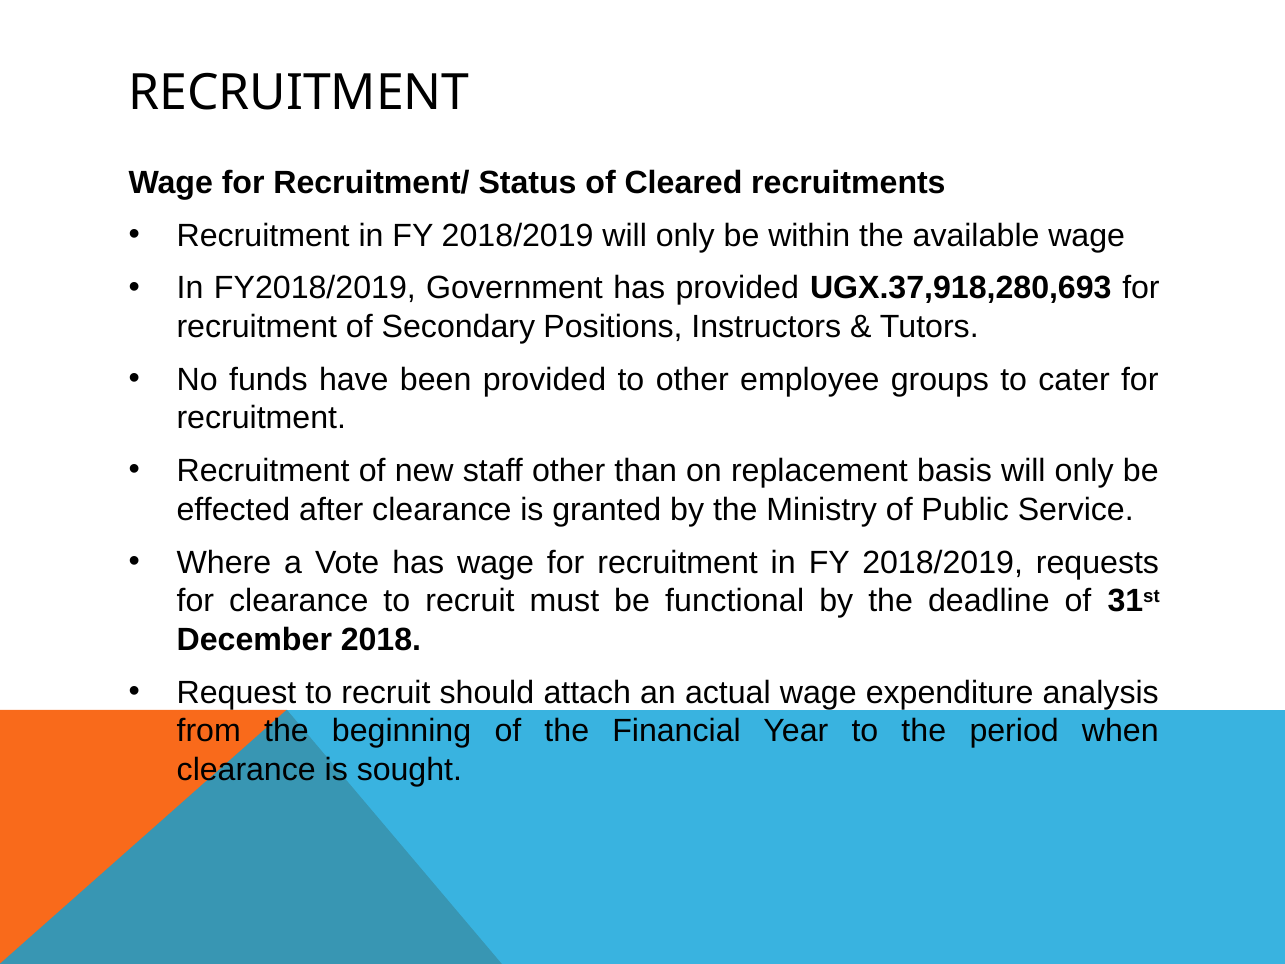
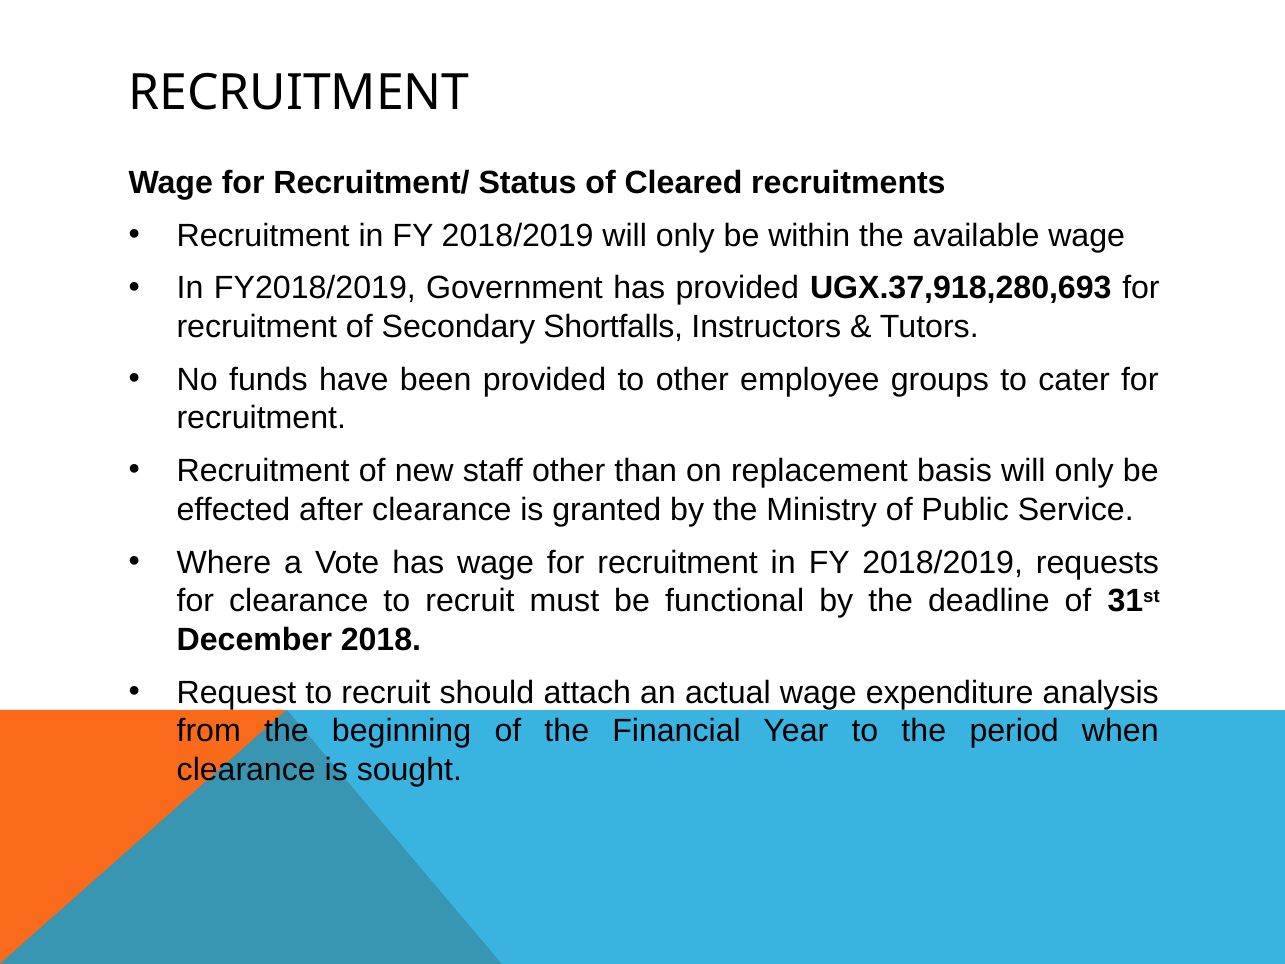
Positions: Positions -> Shortfalls (613, 327)
